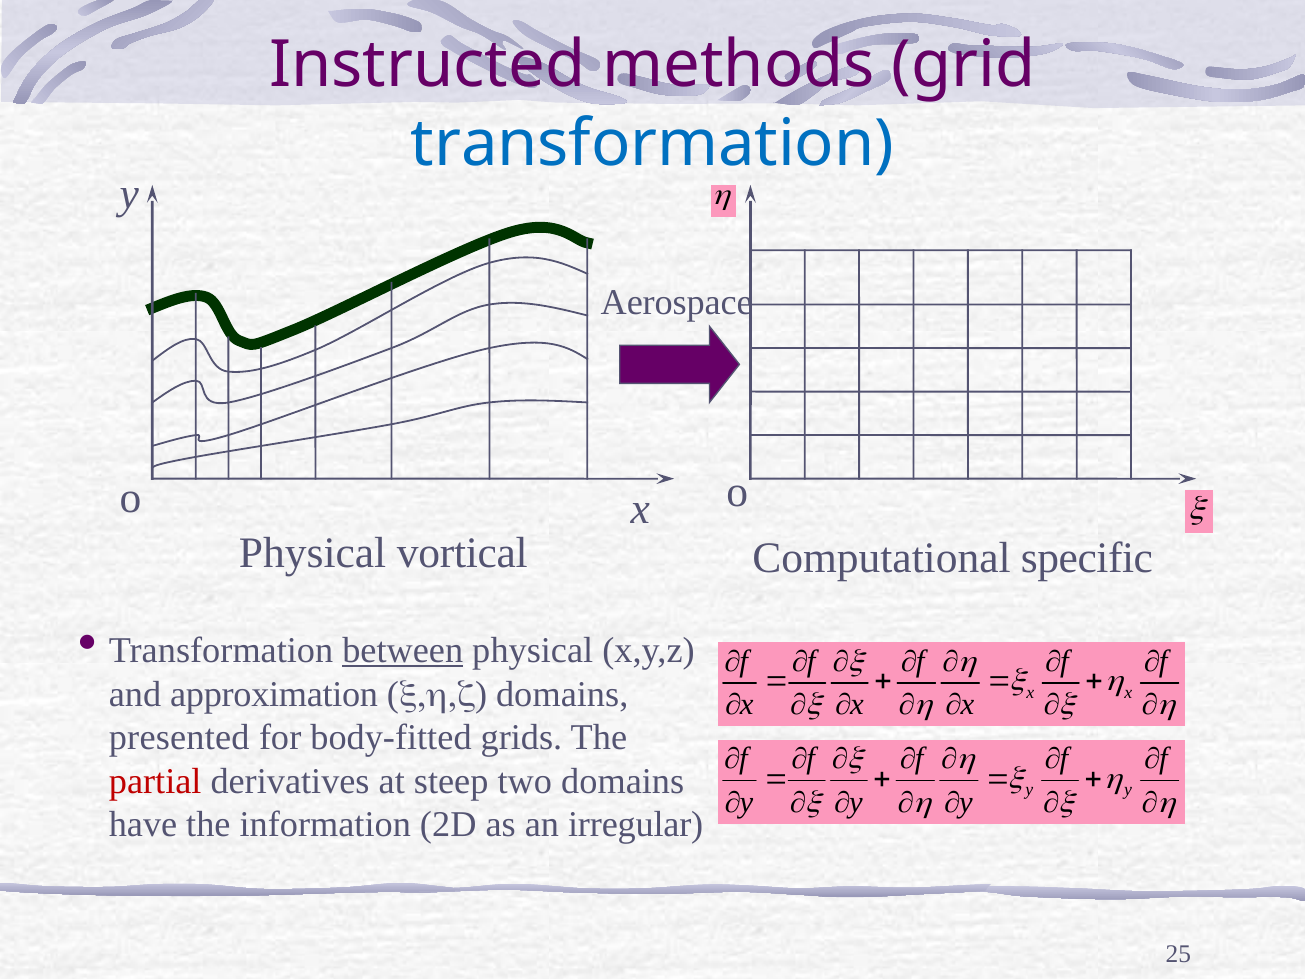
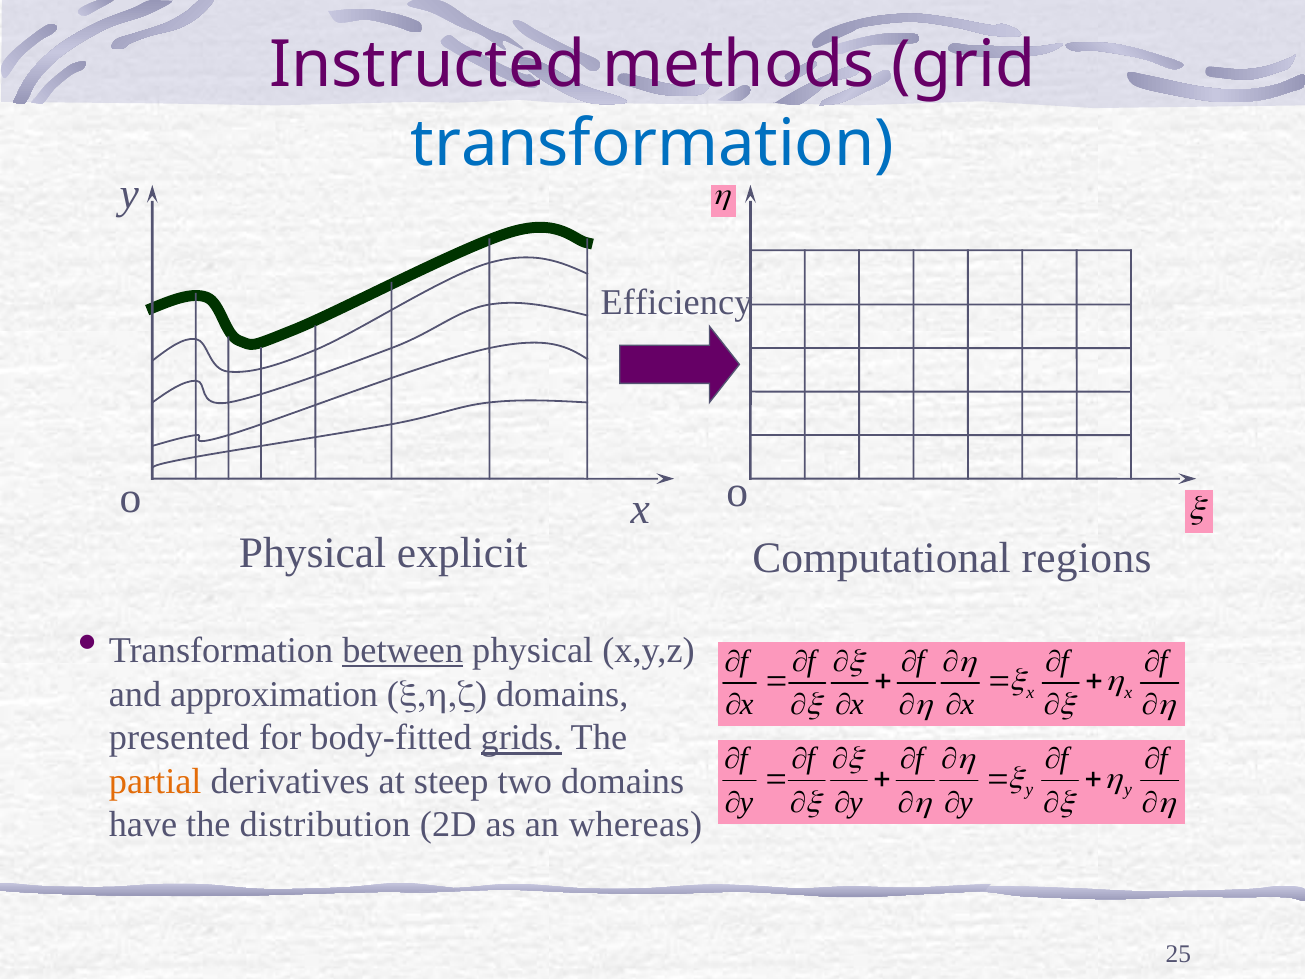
Aerospace: Aerospace -> Efficiency (677, 303)
vortical: vortical -> explicit (462, 553)
specific: specific -> regions (1087, 558)
grids underline: none -> present (521, 738)
partial colour: red -> orange (155, 781)
information: information -> distribution (325, 825)
irregular: irregular -> whereas (635, 825)
